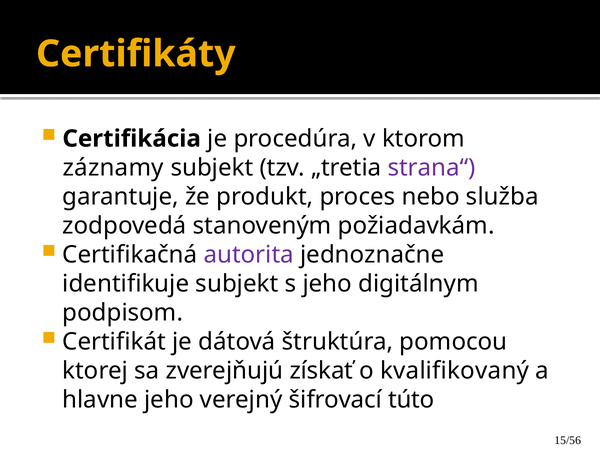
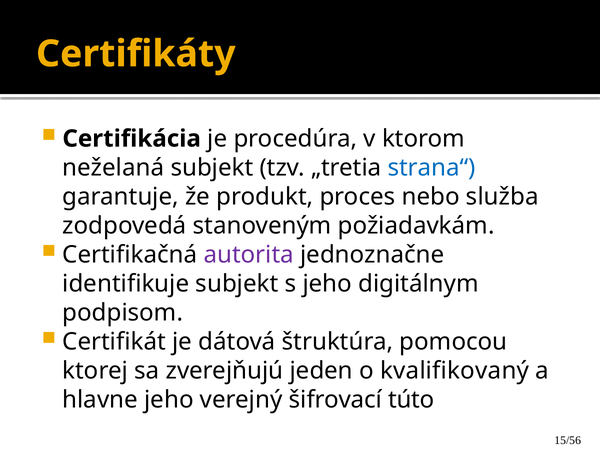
záznamy: záznamy -> neželaná (113, 168)
strana“ colour: purple -> blue (432, 168)
získať: získať -> jeden (321, 371)
